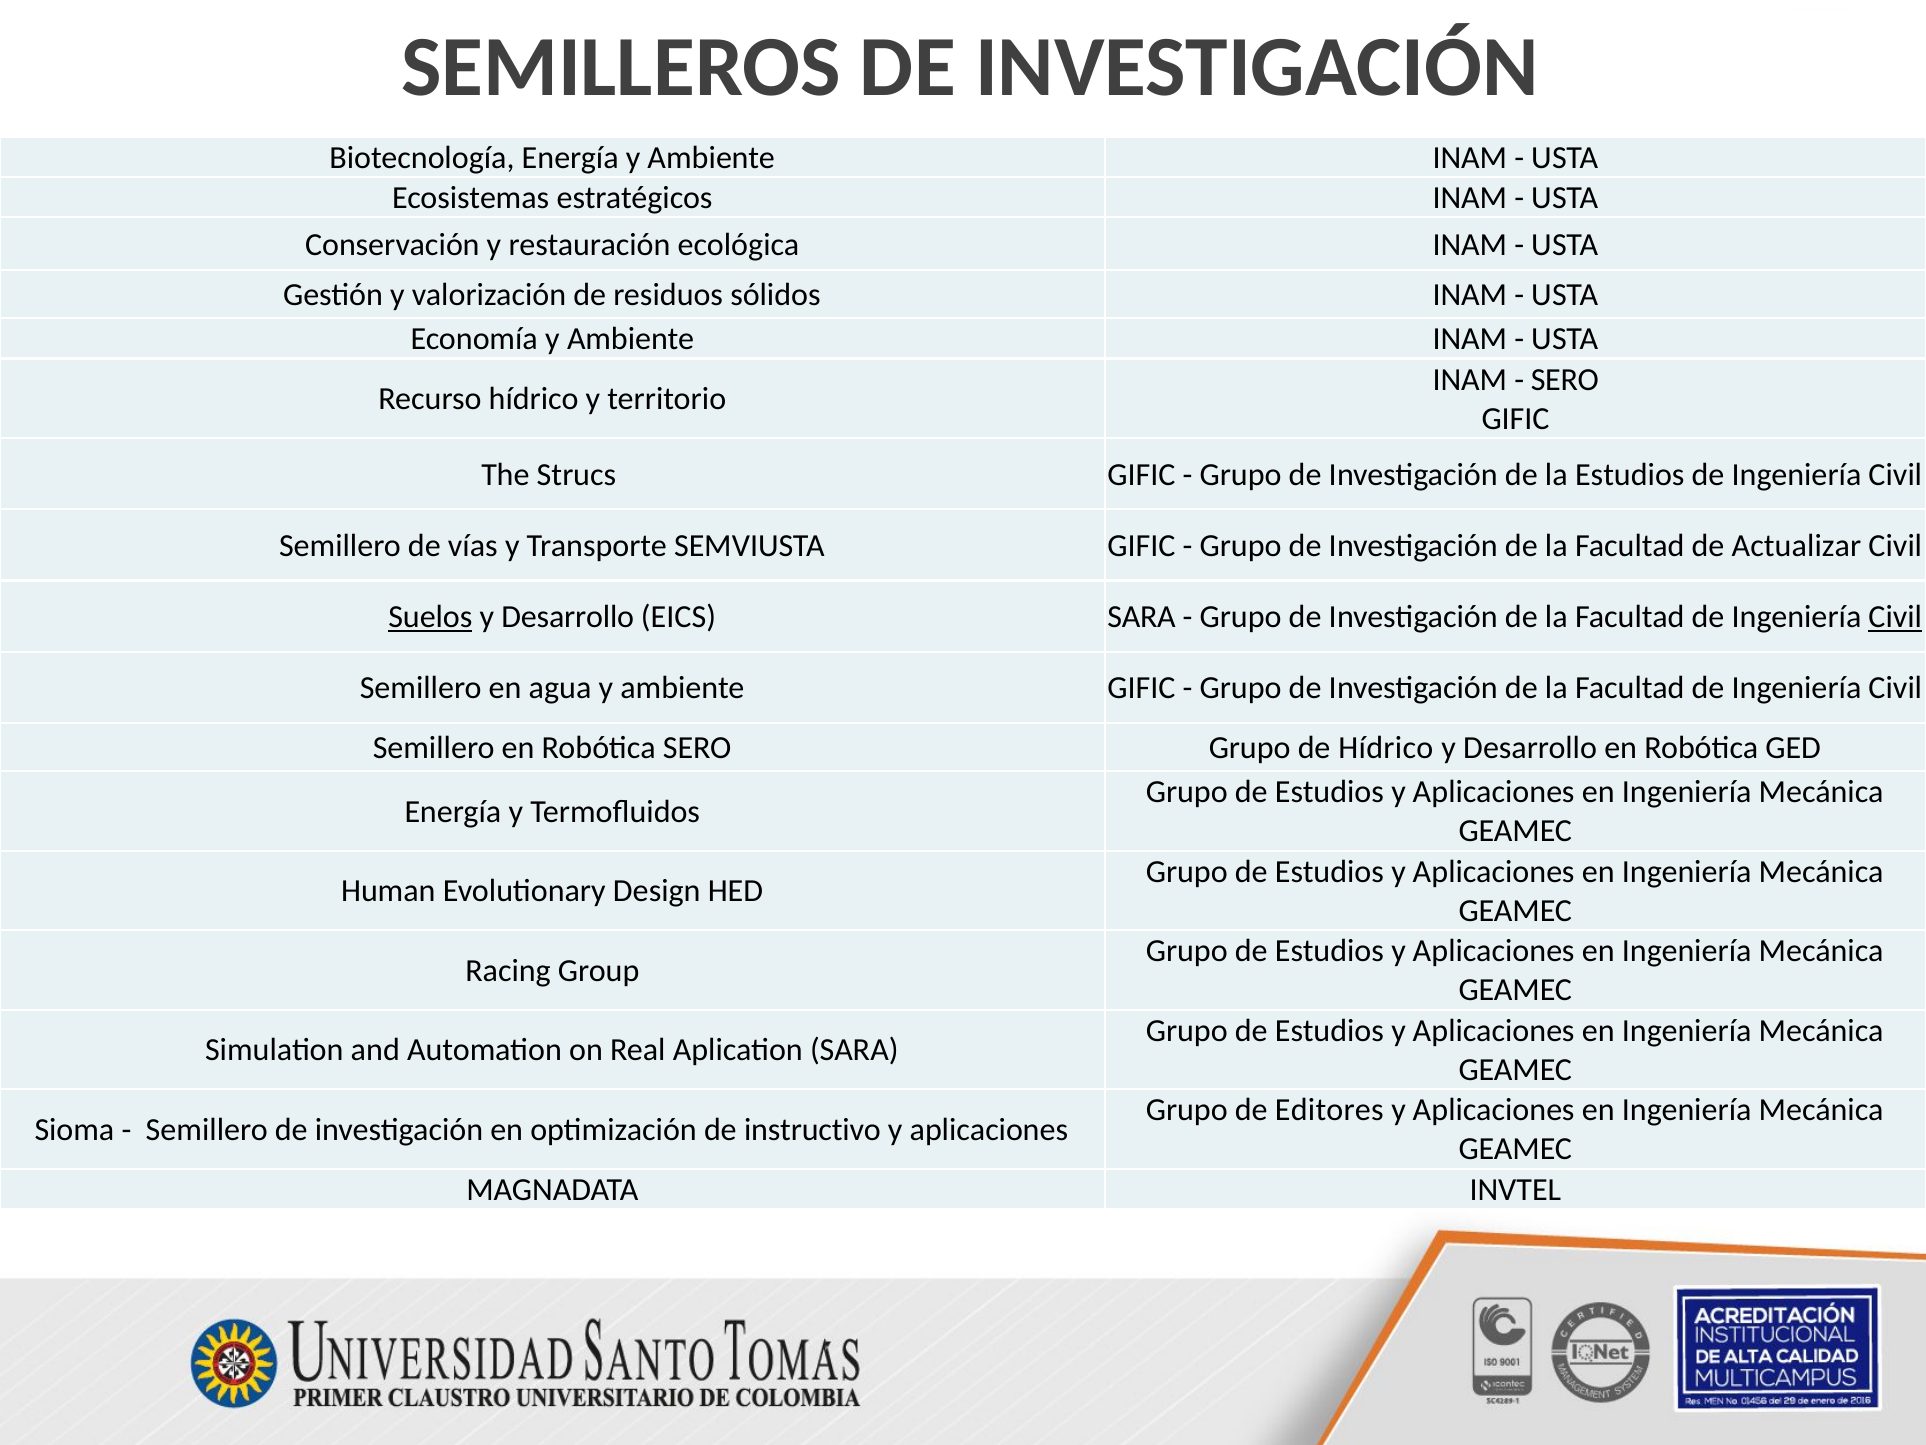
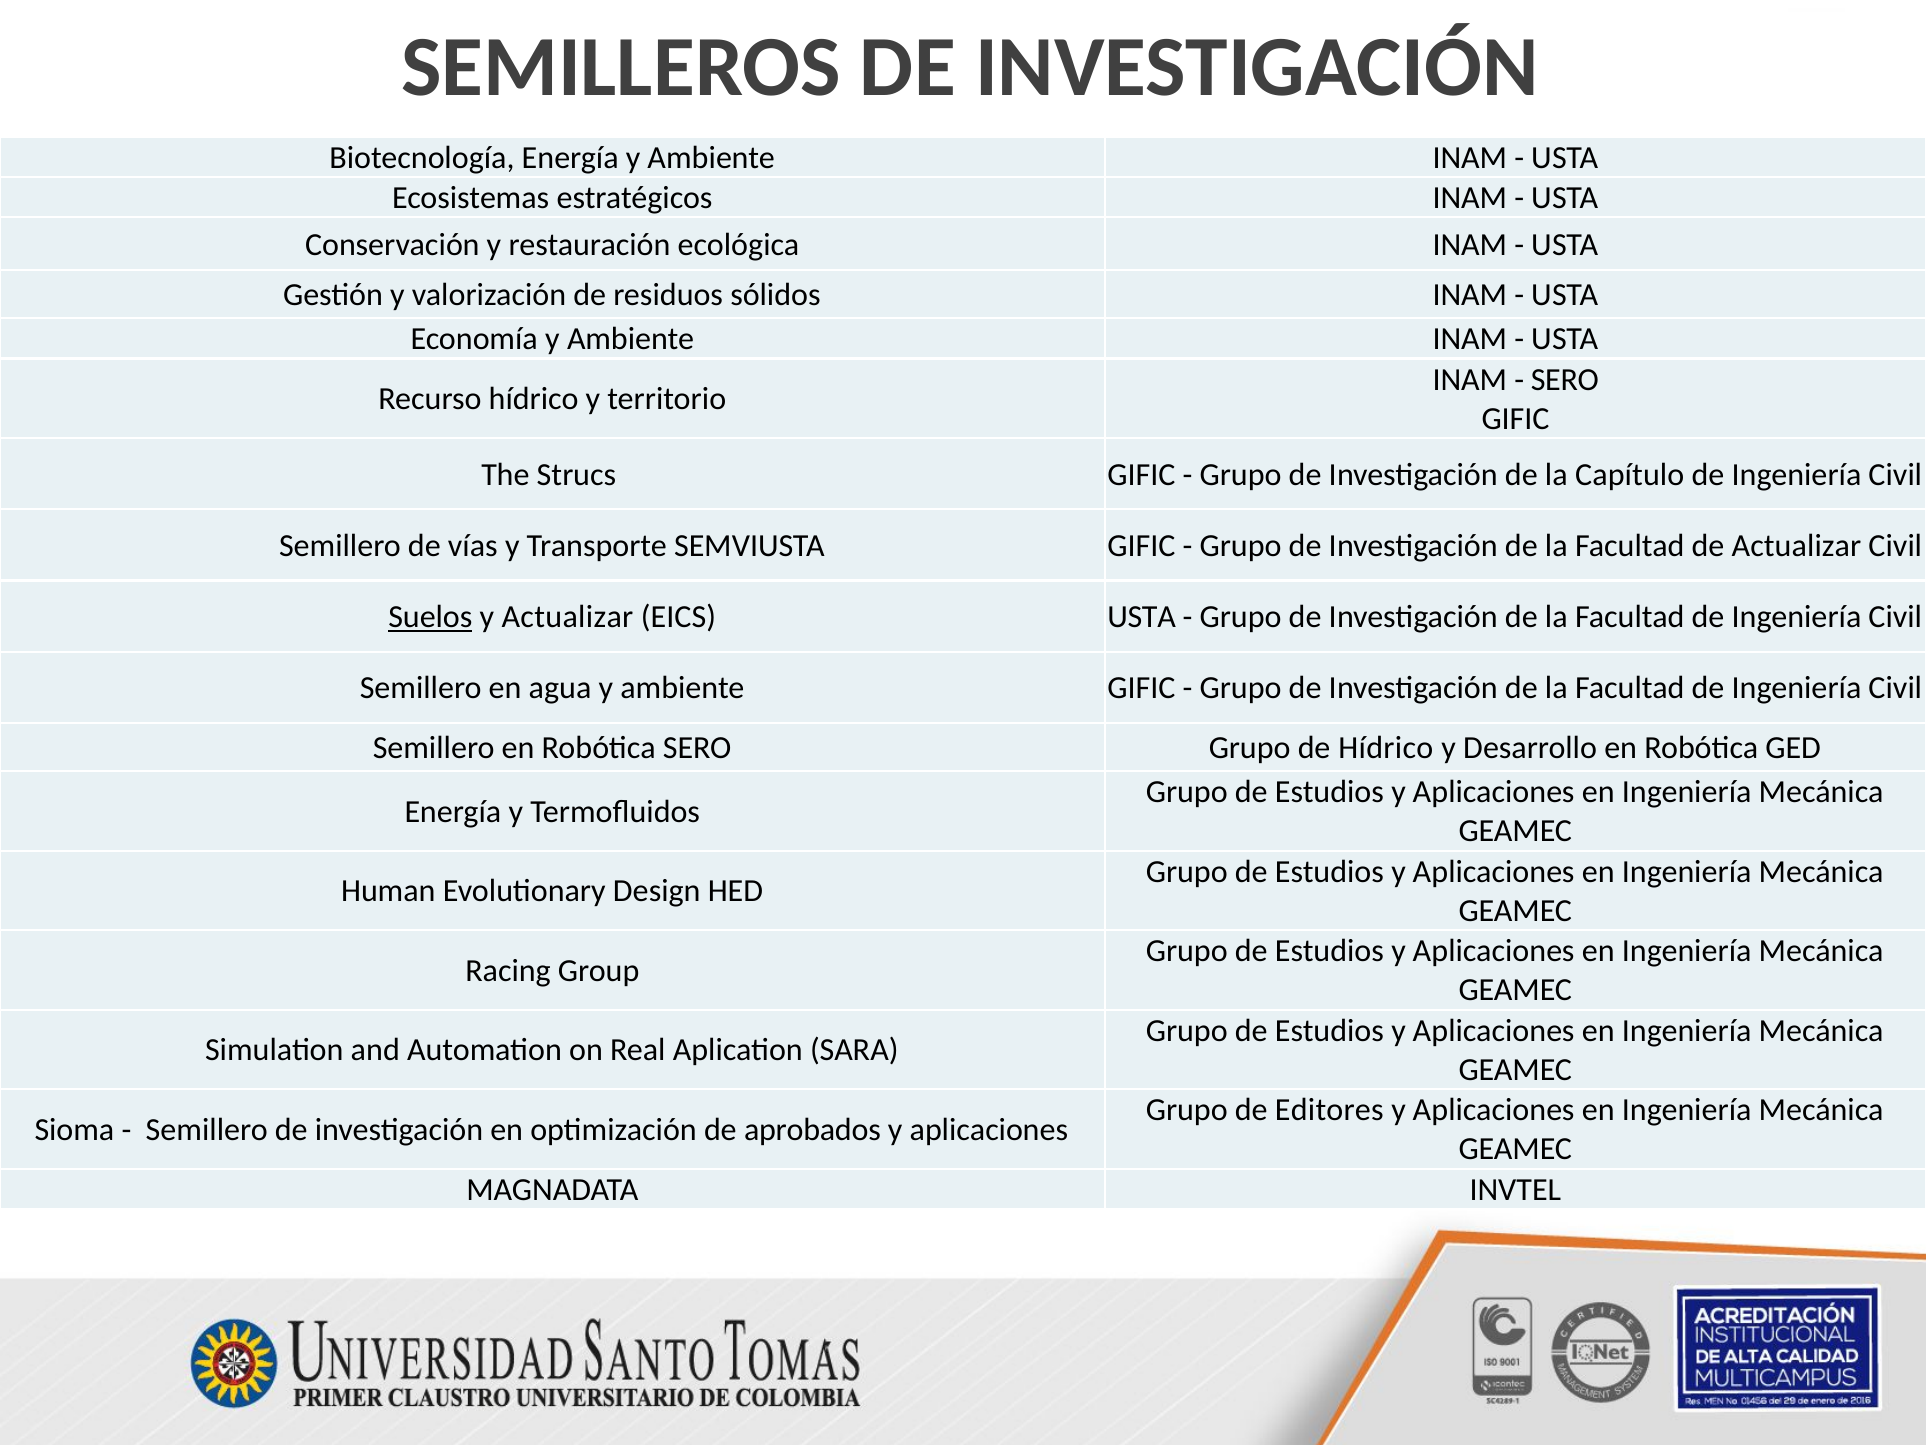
la Estudios: Estudios -> Capítulo (1630, 474)
Desarrollo: Desarrollo -> Actualizar (568, 617)
EICS SARA: SARA -> USTA (1142, 617)
Civil underline: present -> none (1895, 617)
instructivo: instructivo -> aprobados (812, 1129)
